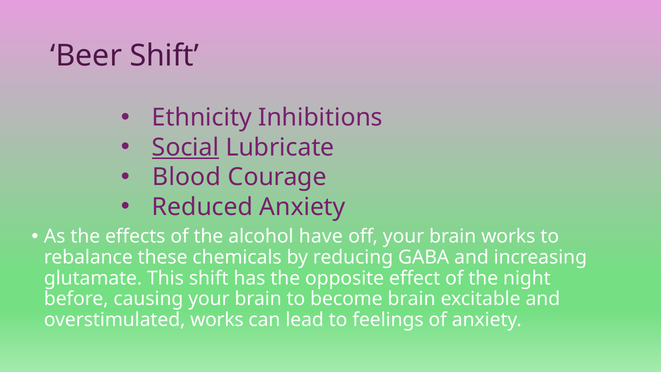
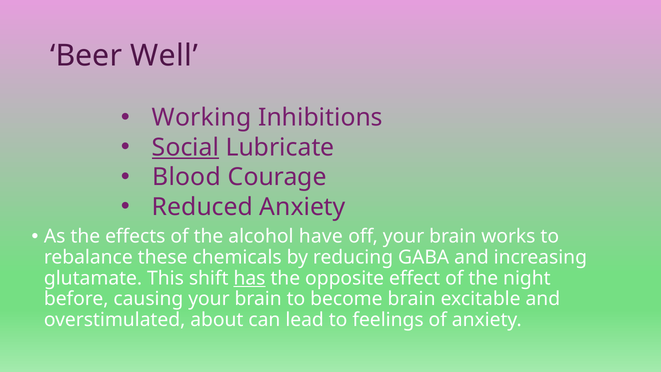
Beer Shift: Shift -> Well (164, 56)
Ethnicity: Ethnicity -> Working (202, 118)
has underline: none -> present (249, 278)
overstimulated works: works -> about (217, 320)
